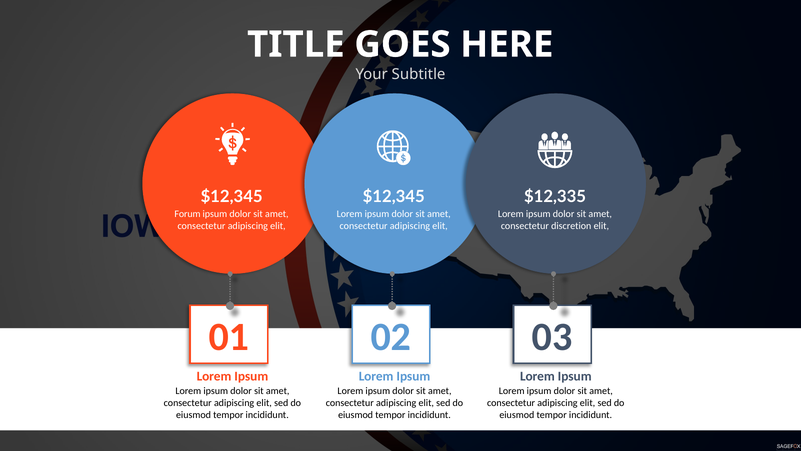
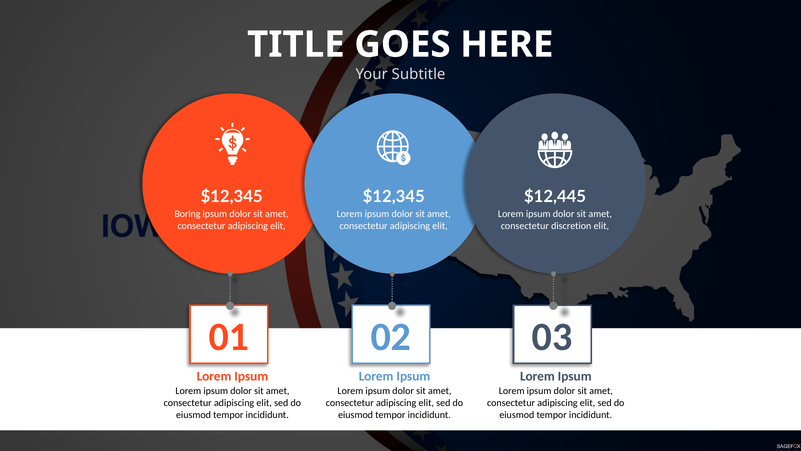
$12,335: $12,335 -> $12,445 (555, 196)
Forum: Forum -> Boring (187, 214)
